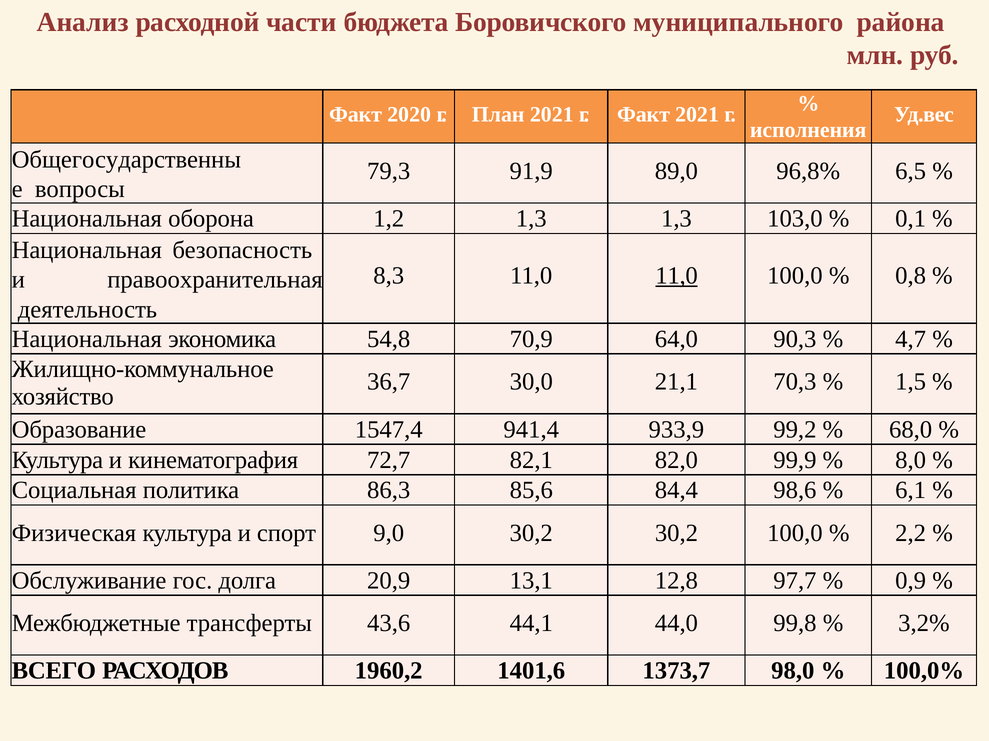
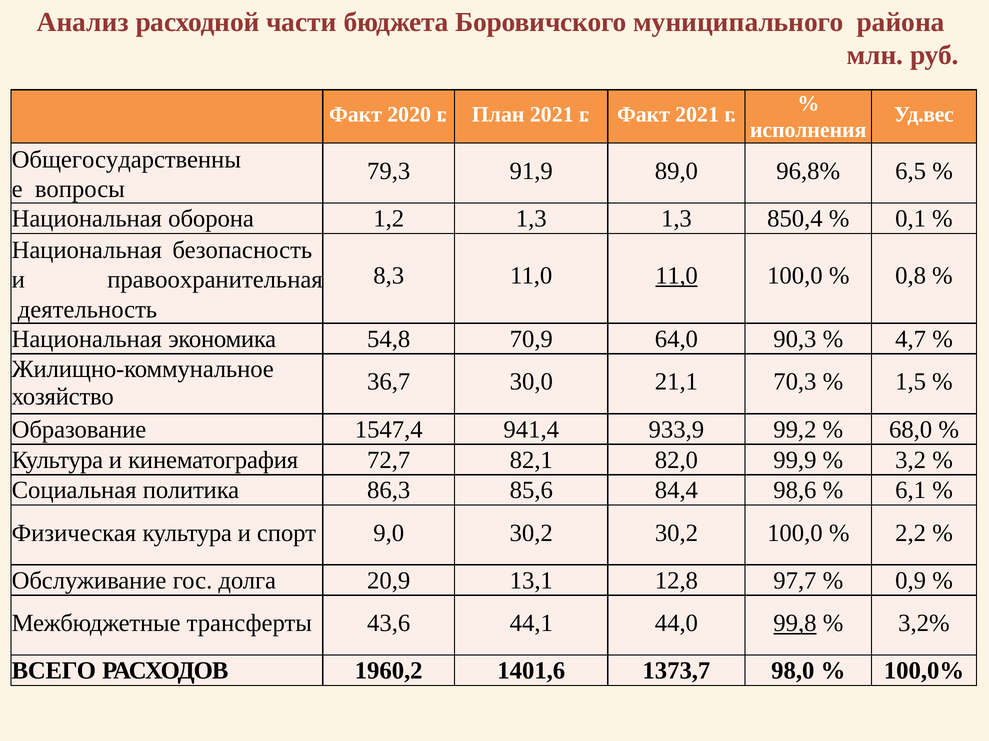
103,0: 103,0 -> 850,4 (795, 219)
8,0: 8,0 -> 3,2 (911, 460)
99,8 underline: none -> present (795, 624)
